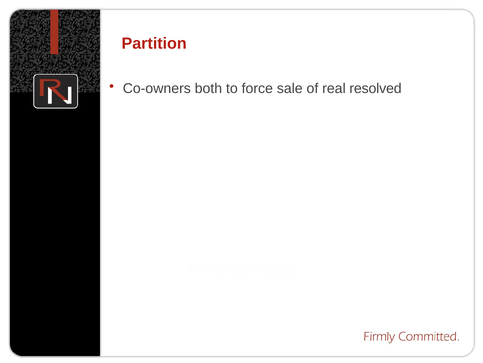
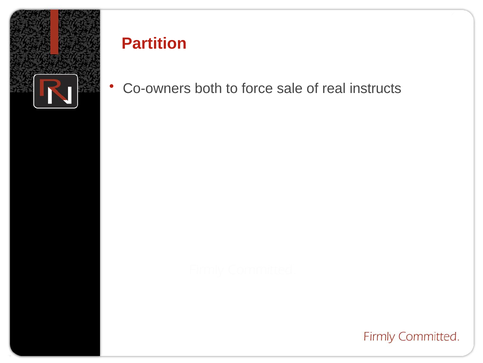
resolved: resolved -> instructs (375, 88)
